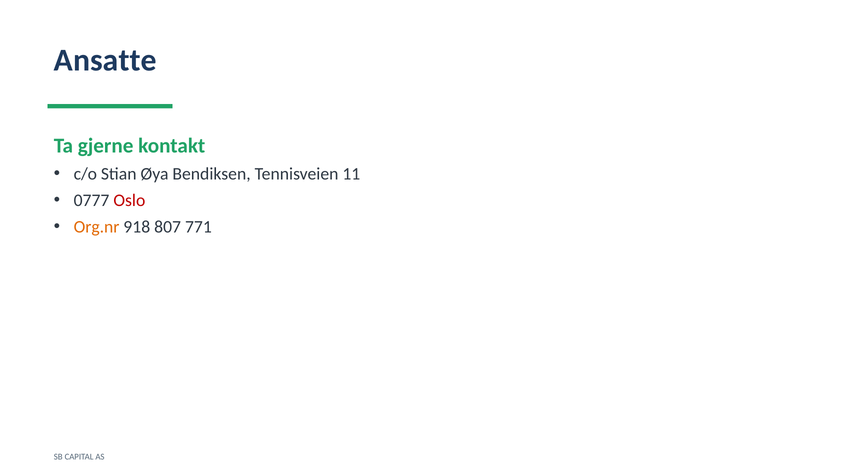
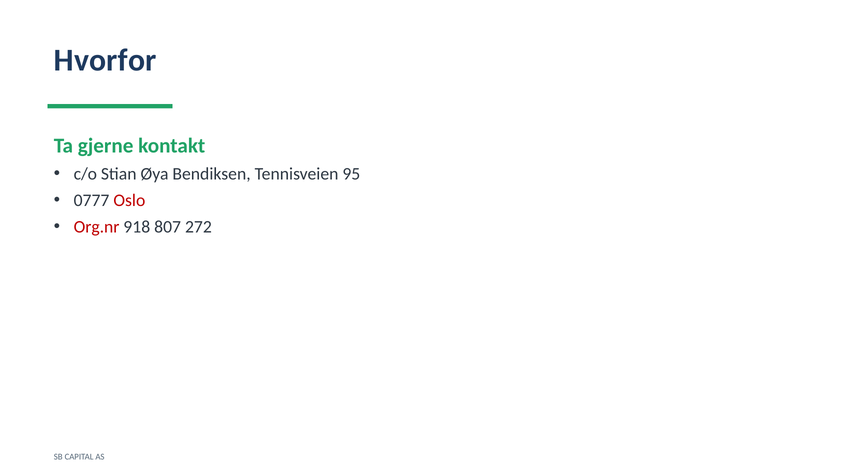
Ansatte: Ansatte -> Hvorfor (105, 60)
11: 11 -> 95 (351, 174)
Org.nr colour: orange -> red (97, 227)
771: 771 -> 272 (198, 227)
